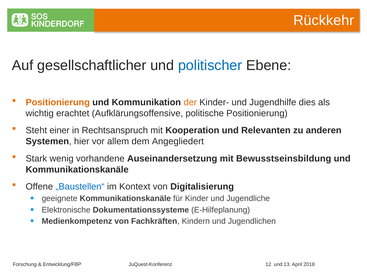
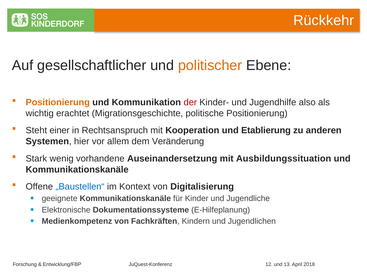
politischer colour: blue -> orange (210, 65)
der colour: orange -> red (190, 102)
dies: dies -> also (307, 102)
Aufklärungsoffensive: Aufklärungsoffensive -> Migrationsgeschichte (137, 113)
Relevanten: Relevanten -> Etablierung (266, 131)
Angegliedert: Angegliedert -> Veränderung (178, 142)
Bewusstseinsbildung: Bewusstseinsbildung -> Ausbildungssituation (284, 159)
